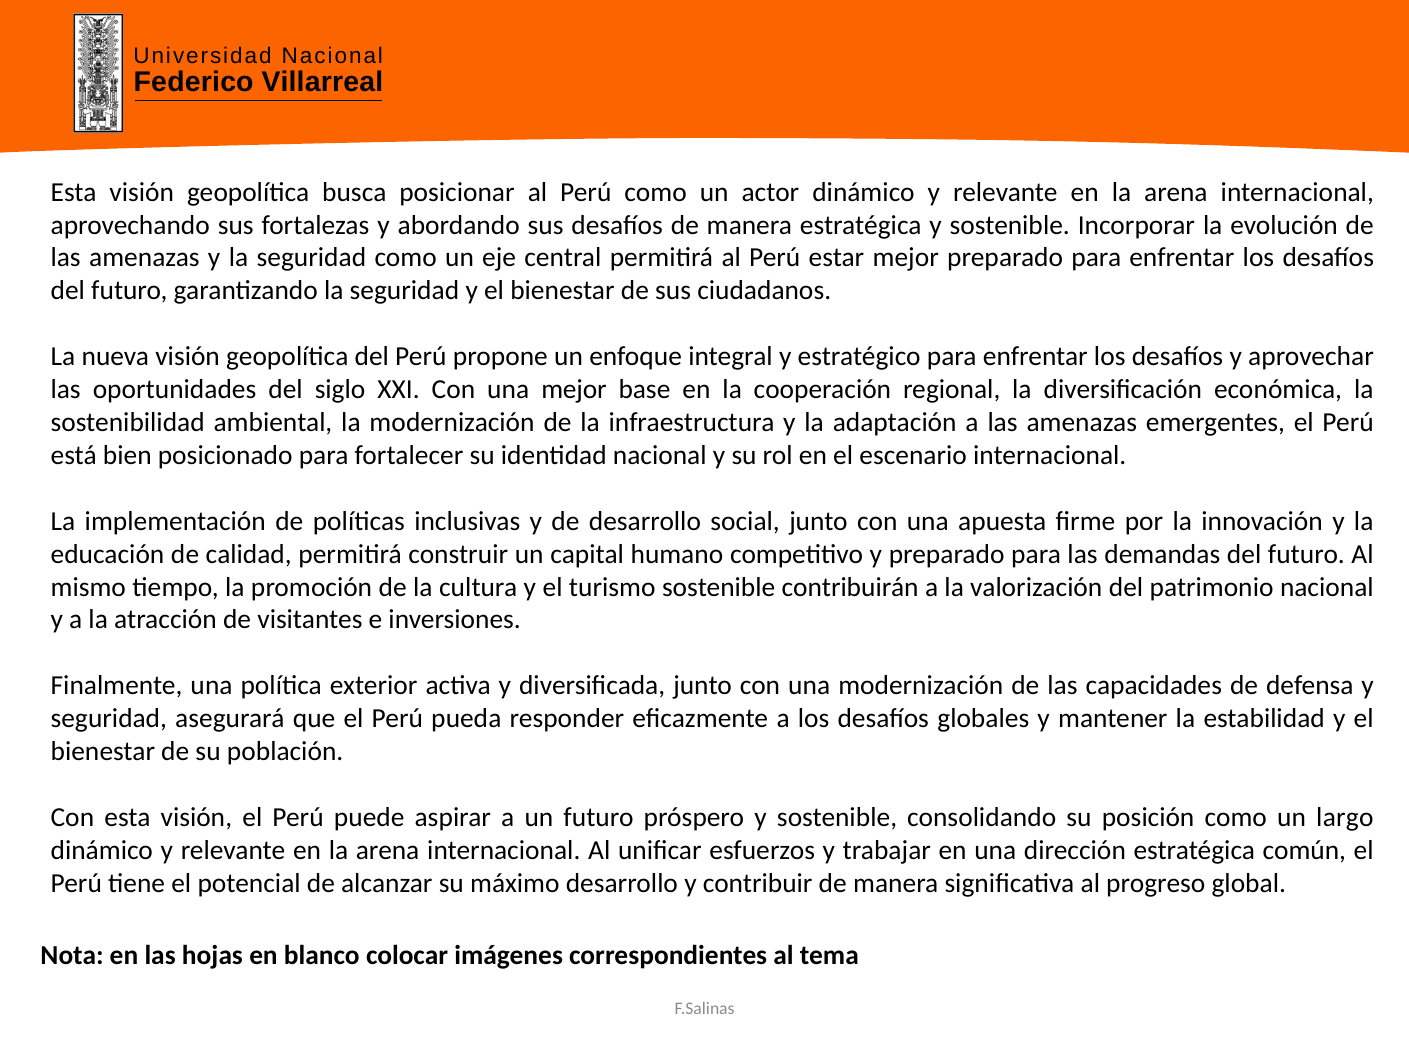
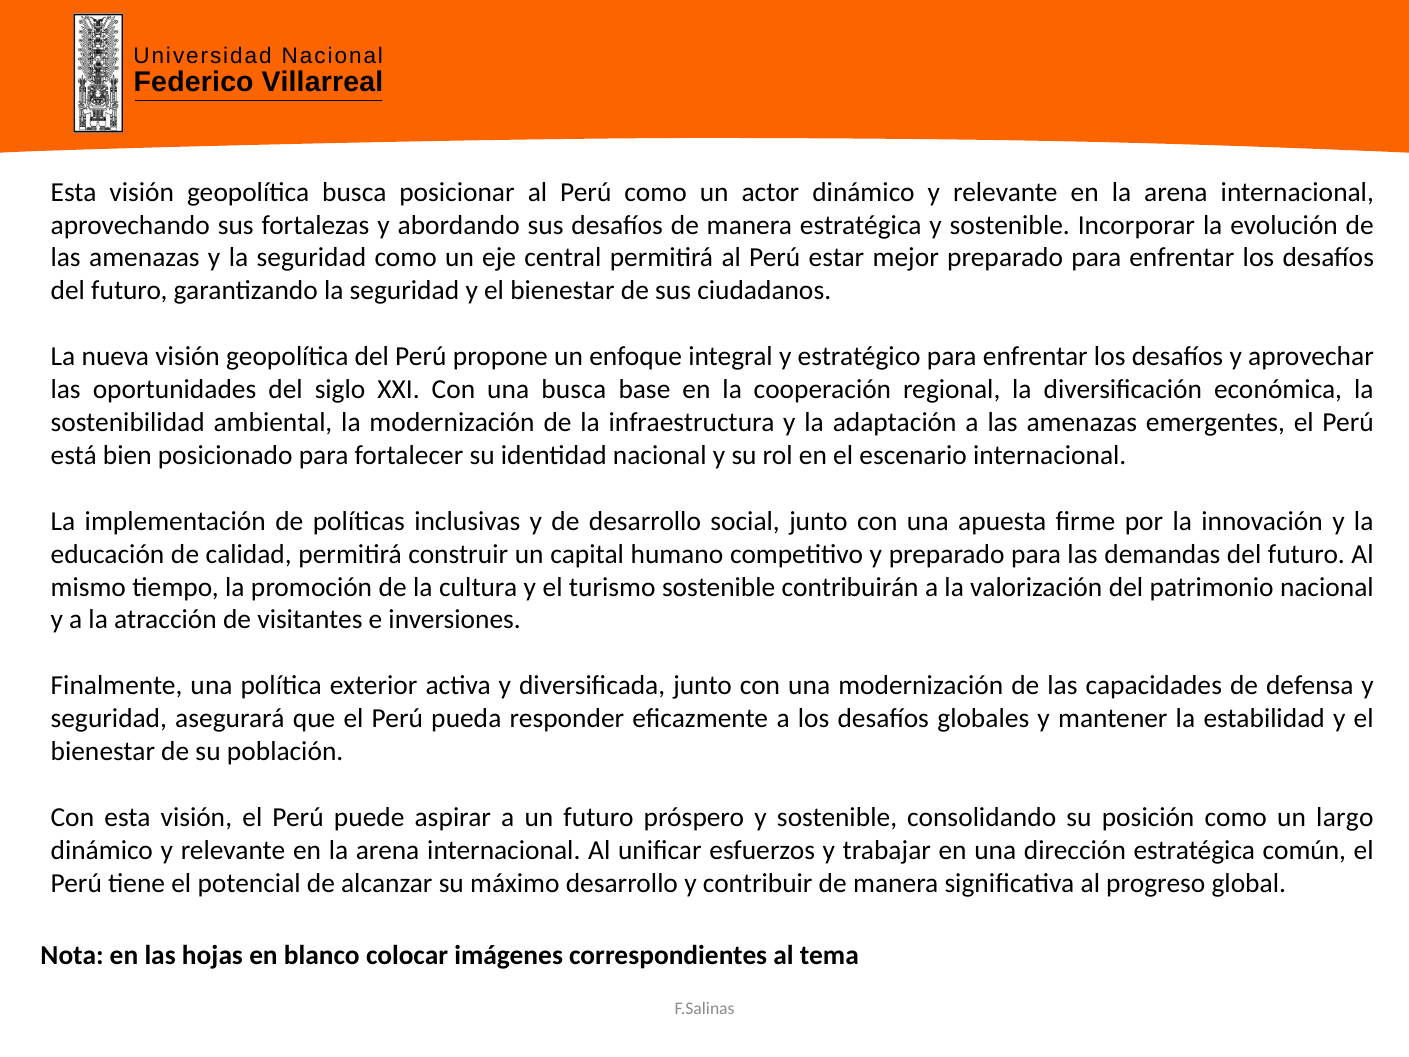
una mejor: mejor -> busca (574, 389)
